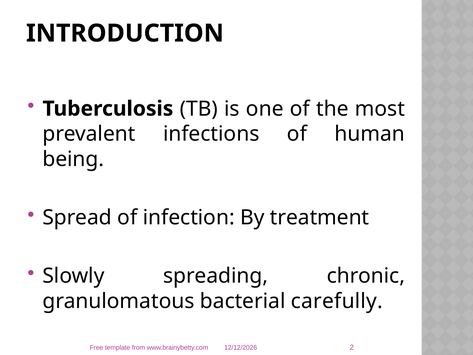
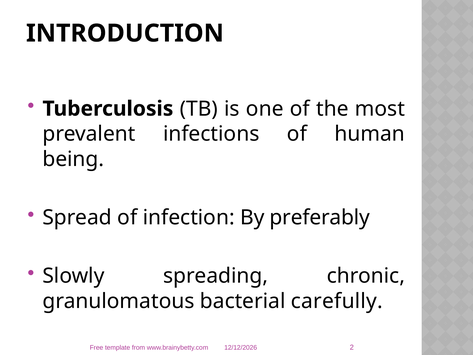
treatment: treatment -> preferably (320, 217)
